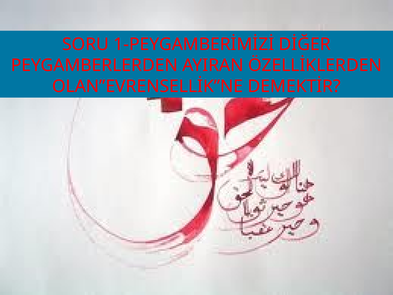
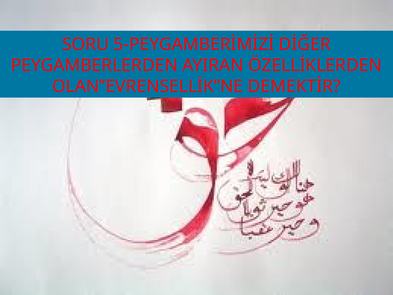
1-PEYGAMBERİMİZİ: 1-PEYGAMBERİMİZİ -> 5-PEYGAMBERİMİZİ (194, 44)
